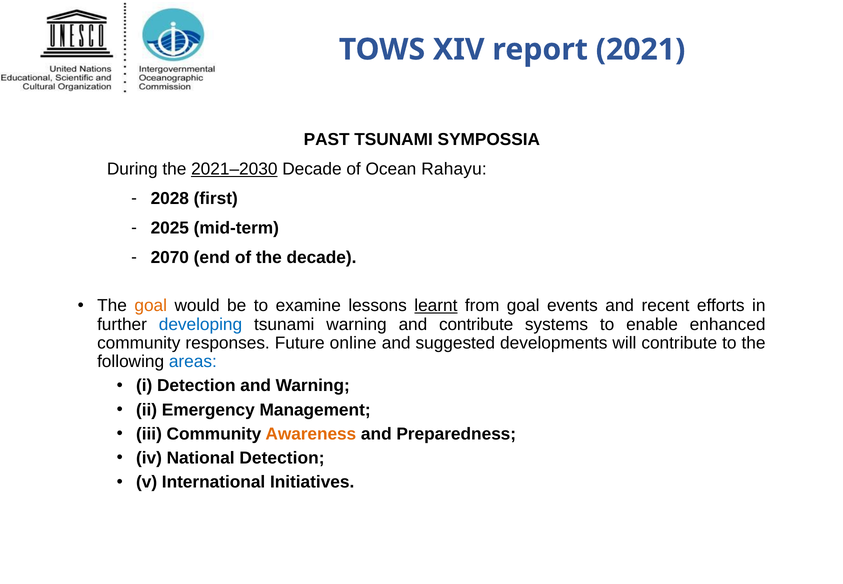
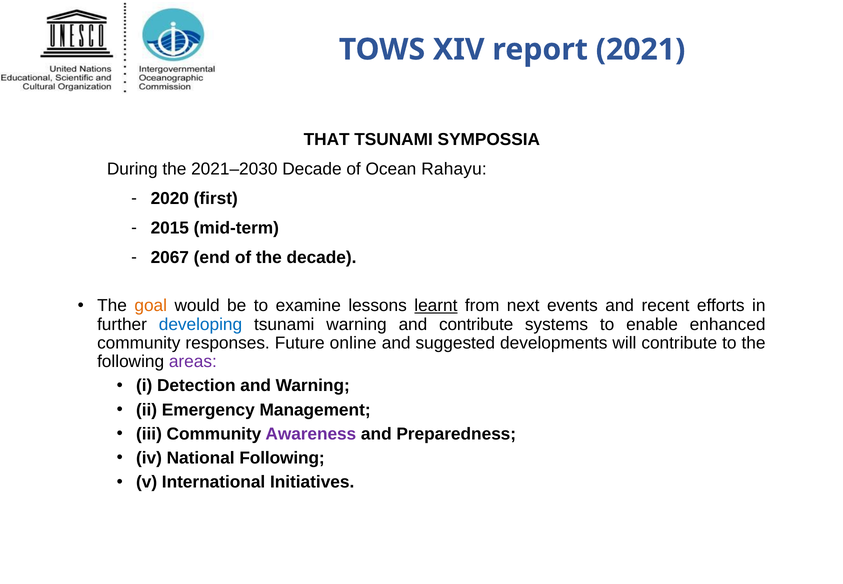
PAST: PAST -> THAT (327, 139)
2021–2030 underline: present -> none (234, 169)
2028: 2028 -> 2020 (170, 198)
2025: 2025 -> 2015 (170, 228)
2070: 2070 -> 2067 (170, 257)
from goal: goal -> next (523, 305)
areas colour: blue -> purple (193, 361)
Awareness colour: orange -> purple (311, 434)
National Detection: Detection -> Following (282, 458)
